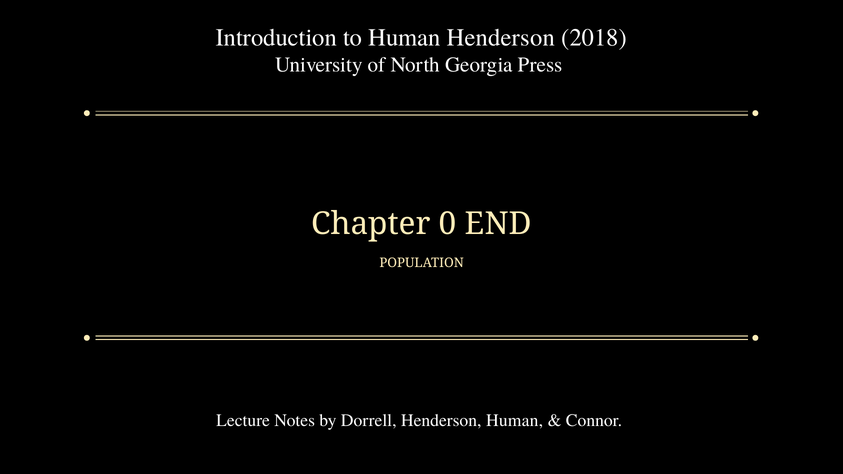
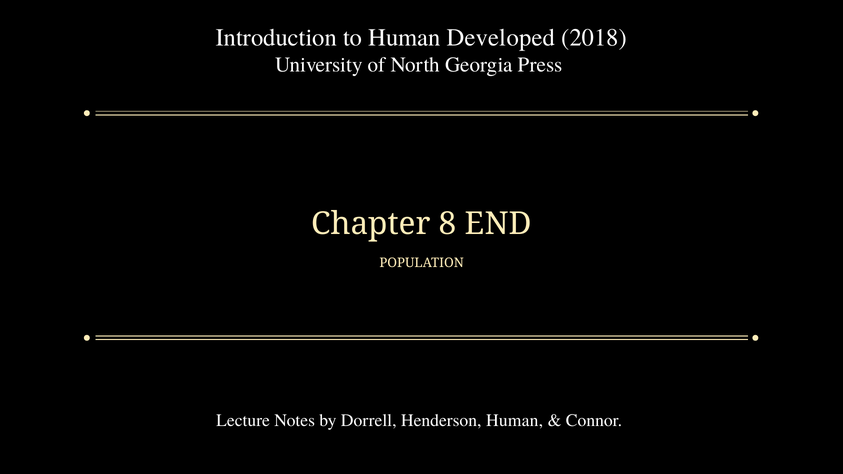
Human Henderson: Henderson -> Developed (501, 38)
0: 0 -> 8 (448, 224)
